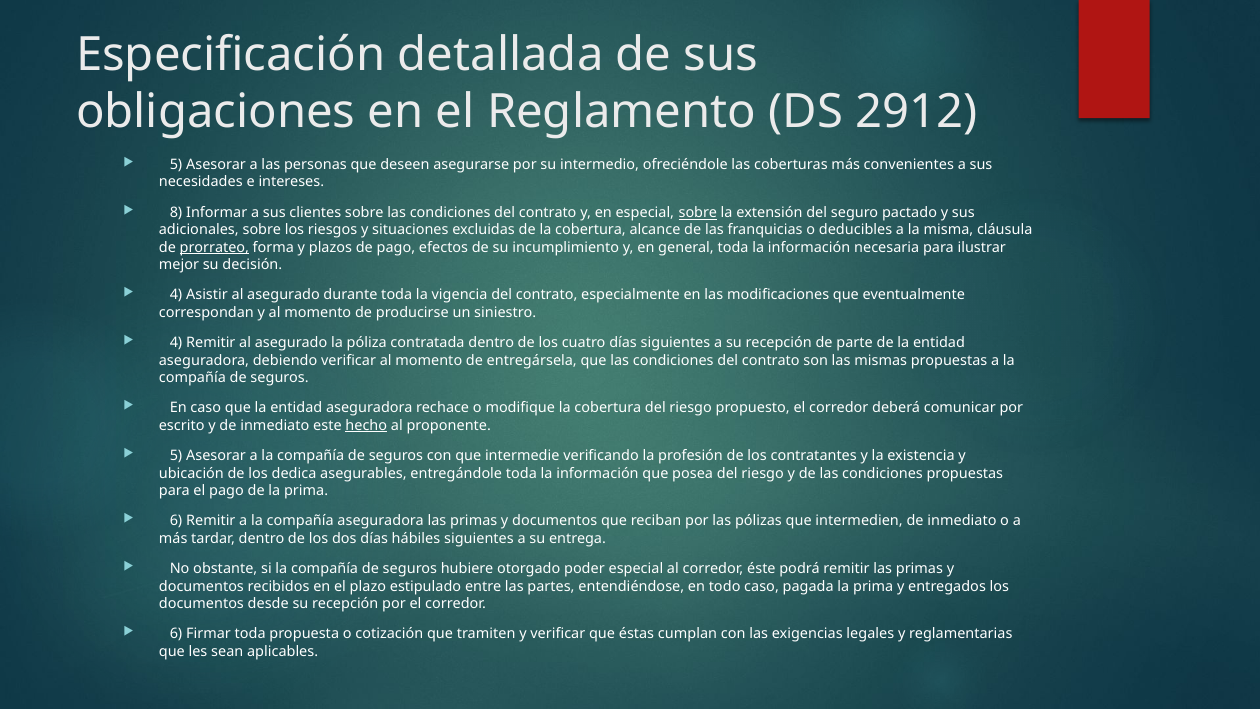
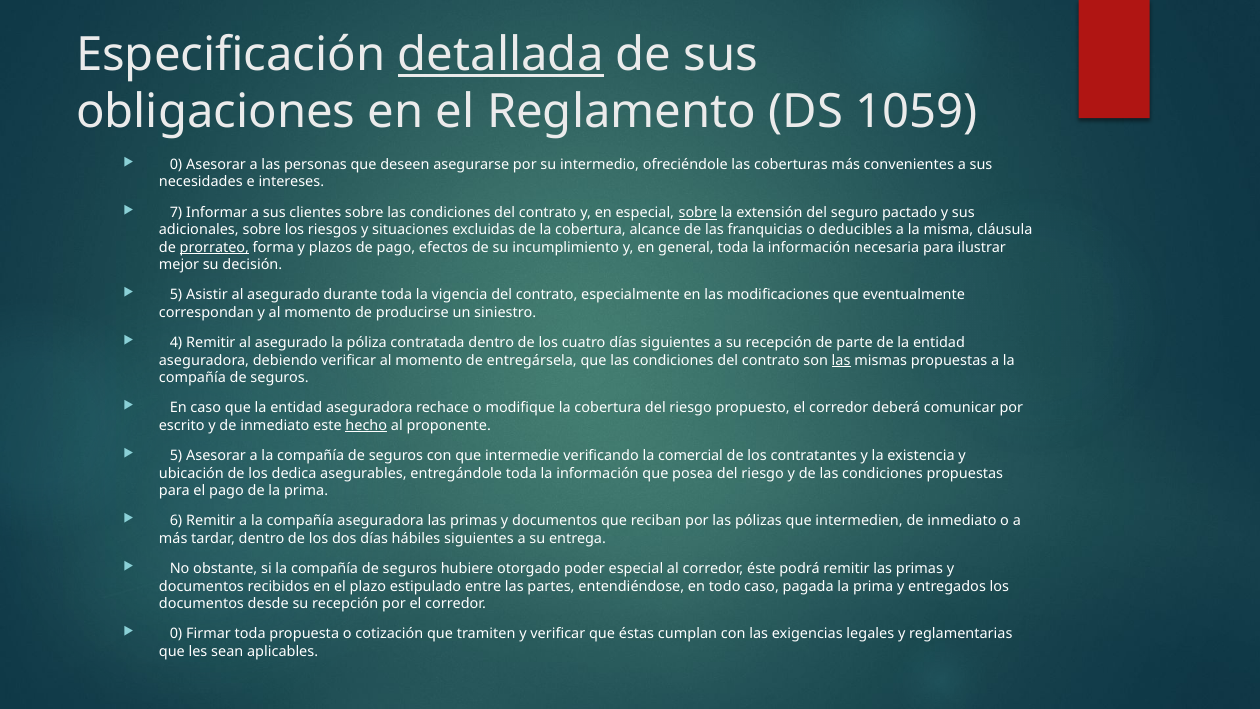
detallada underline: none -> present (501, 55)
2912: 2912 -> 1059 (917, 112)
5: 5 -> 0 (176, 165)
8: 8 -> 7 (176, 213)
4: 4 -> 5 (176, 295)
las underline: none -> present (841, 360)
profesión: profesión -> comercial (691, 456)
6: 6 -> 0 (176, 634)
